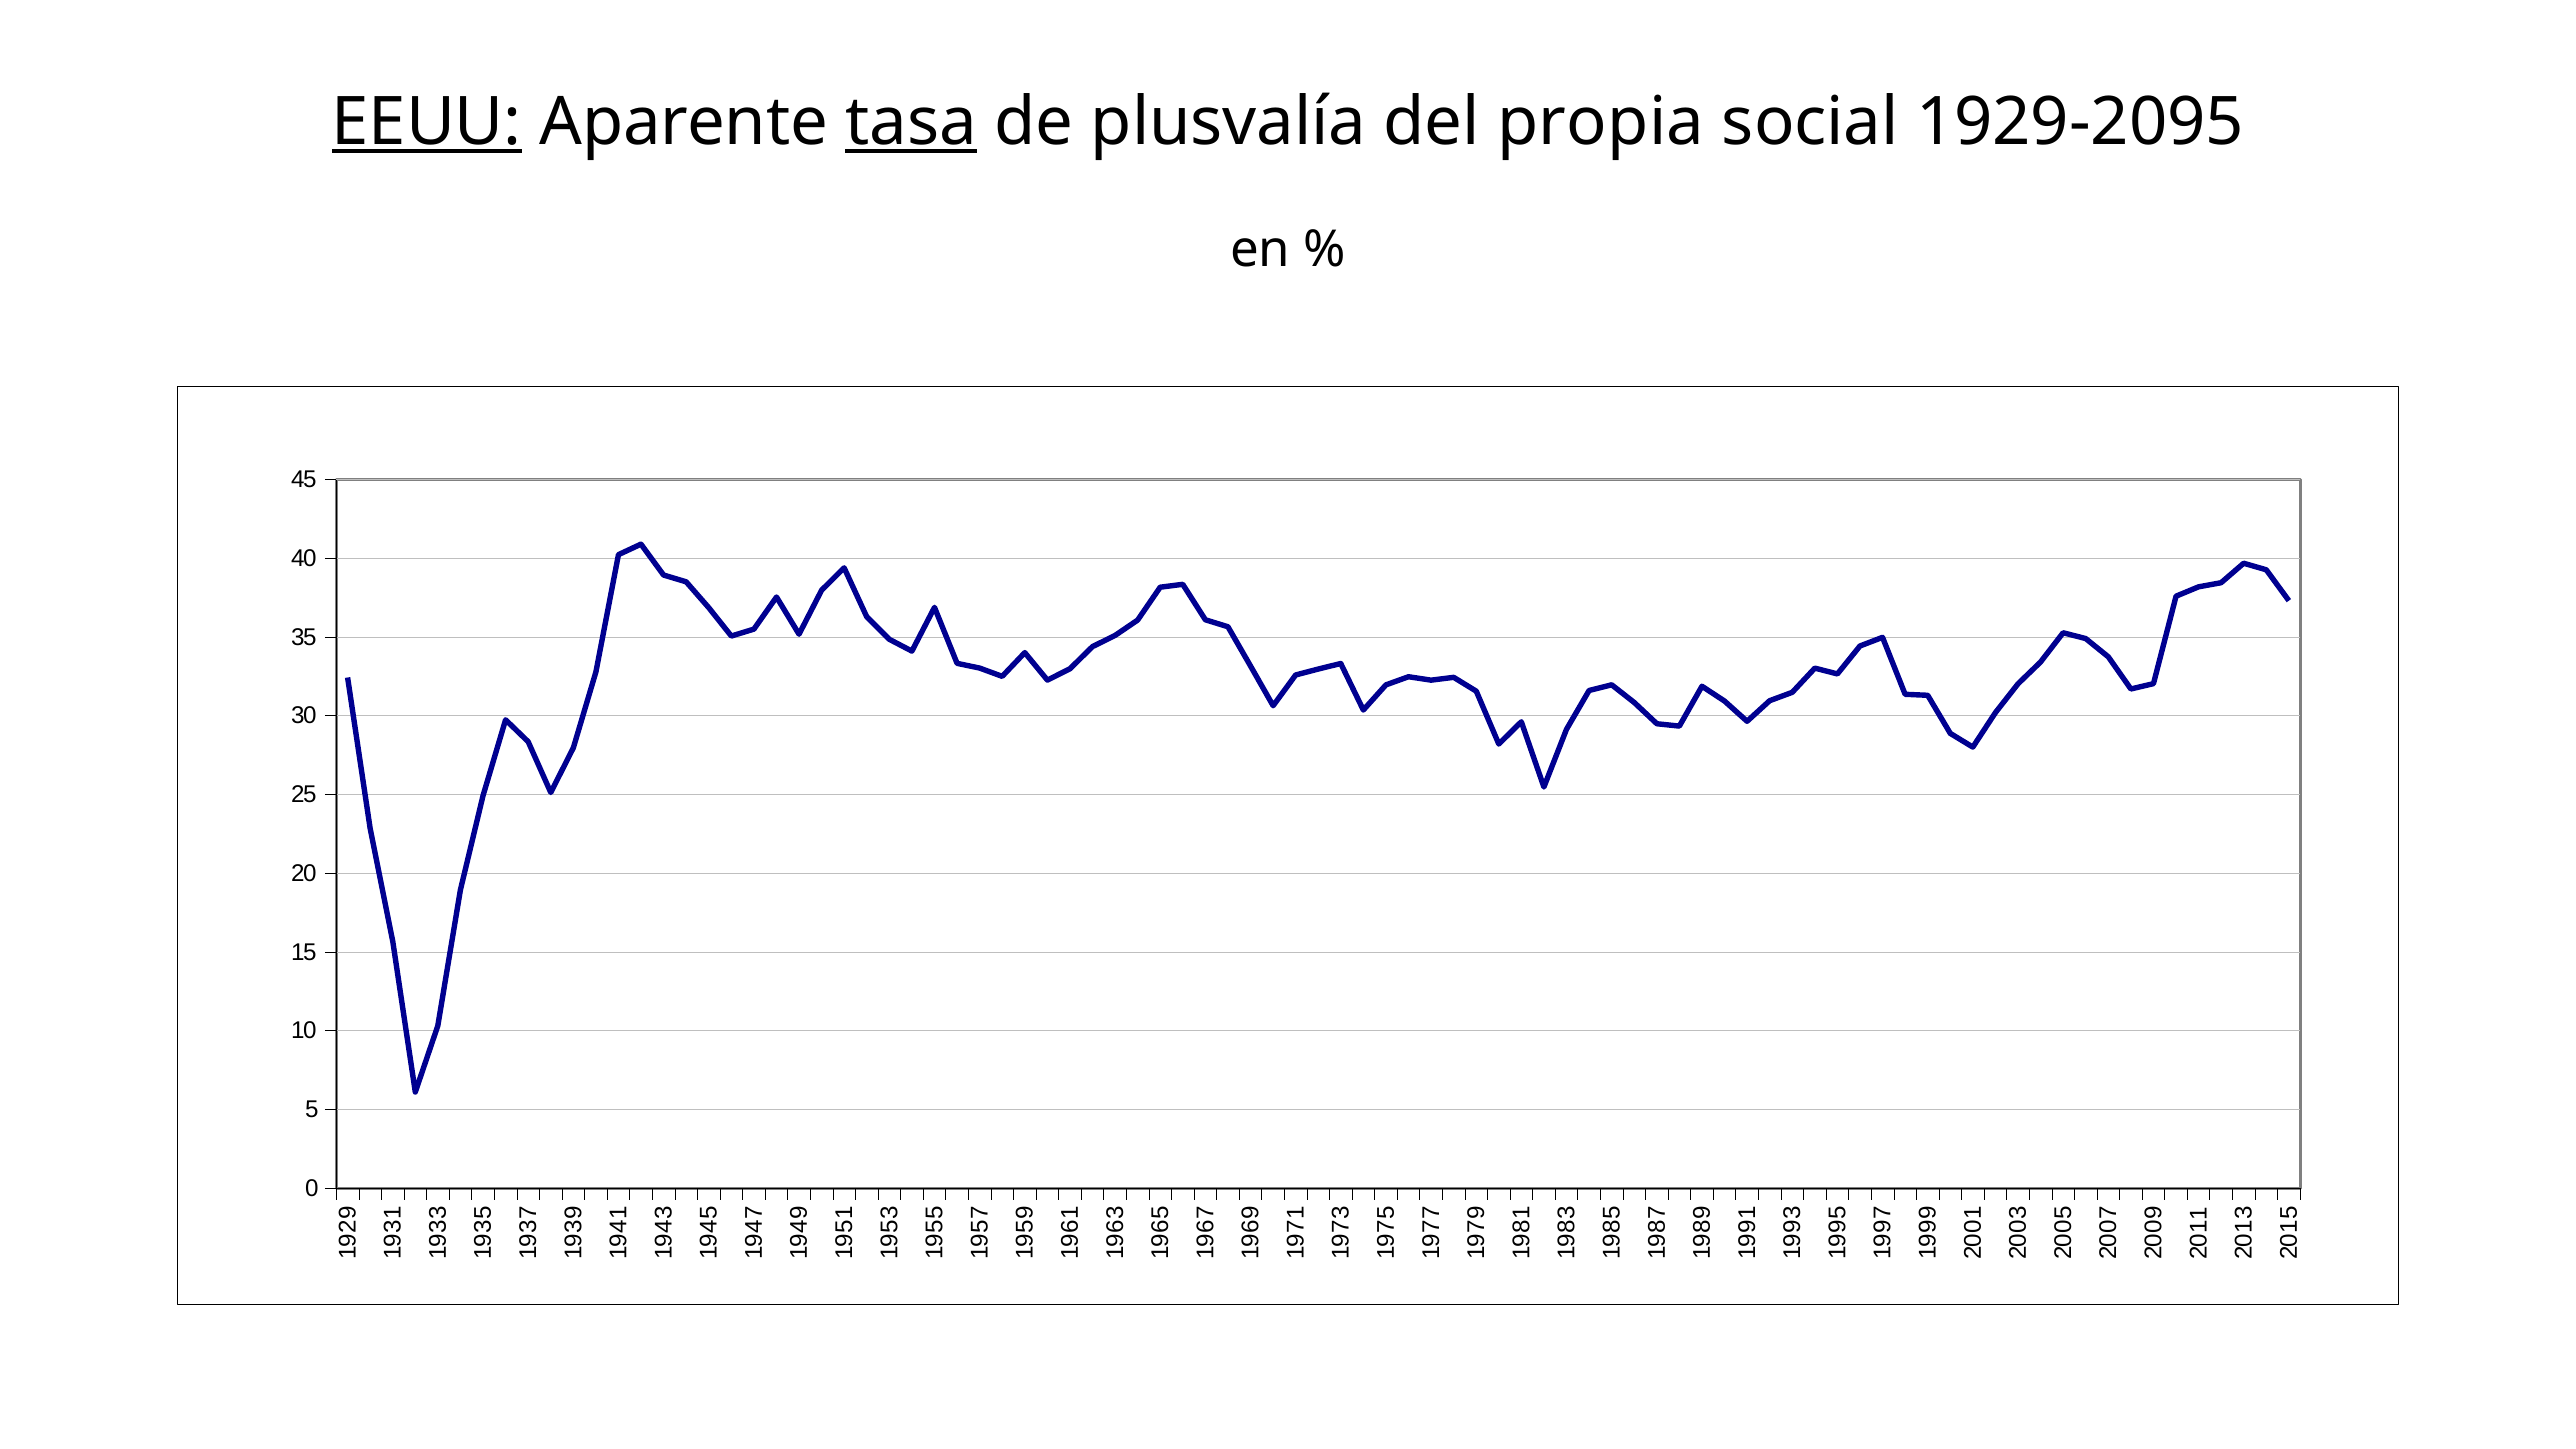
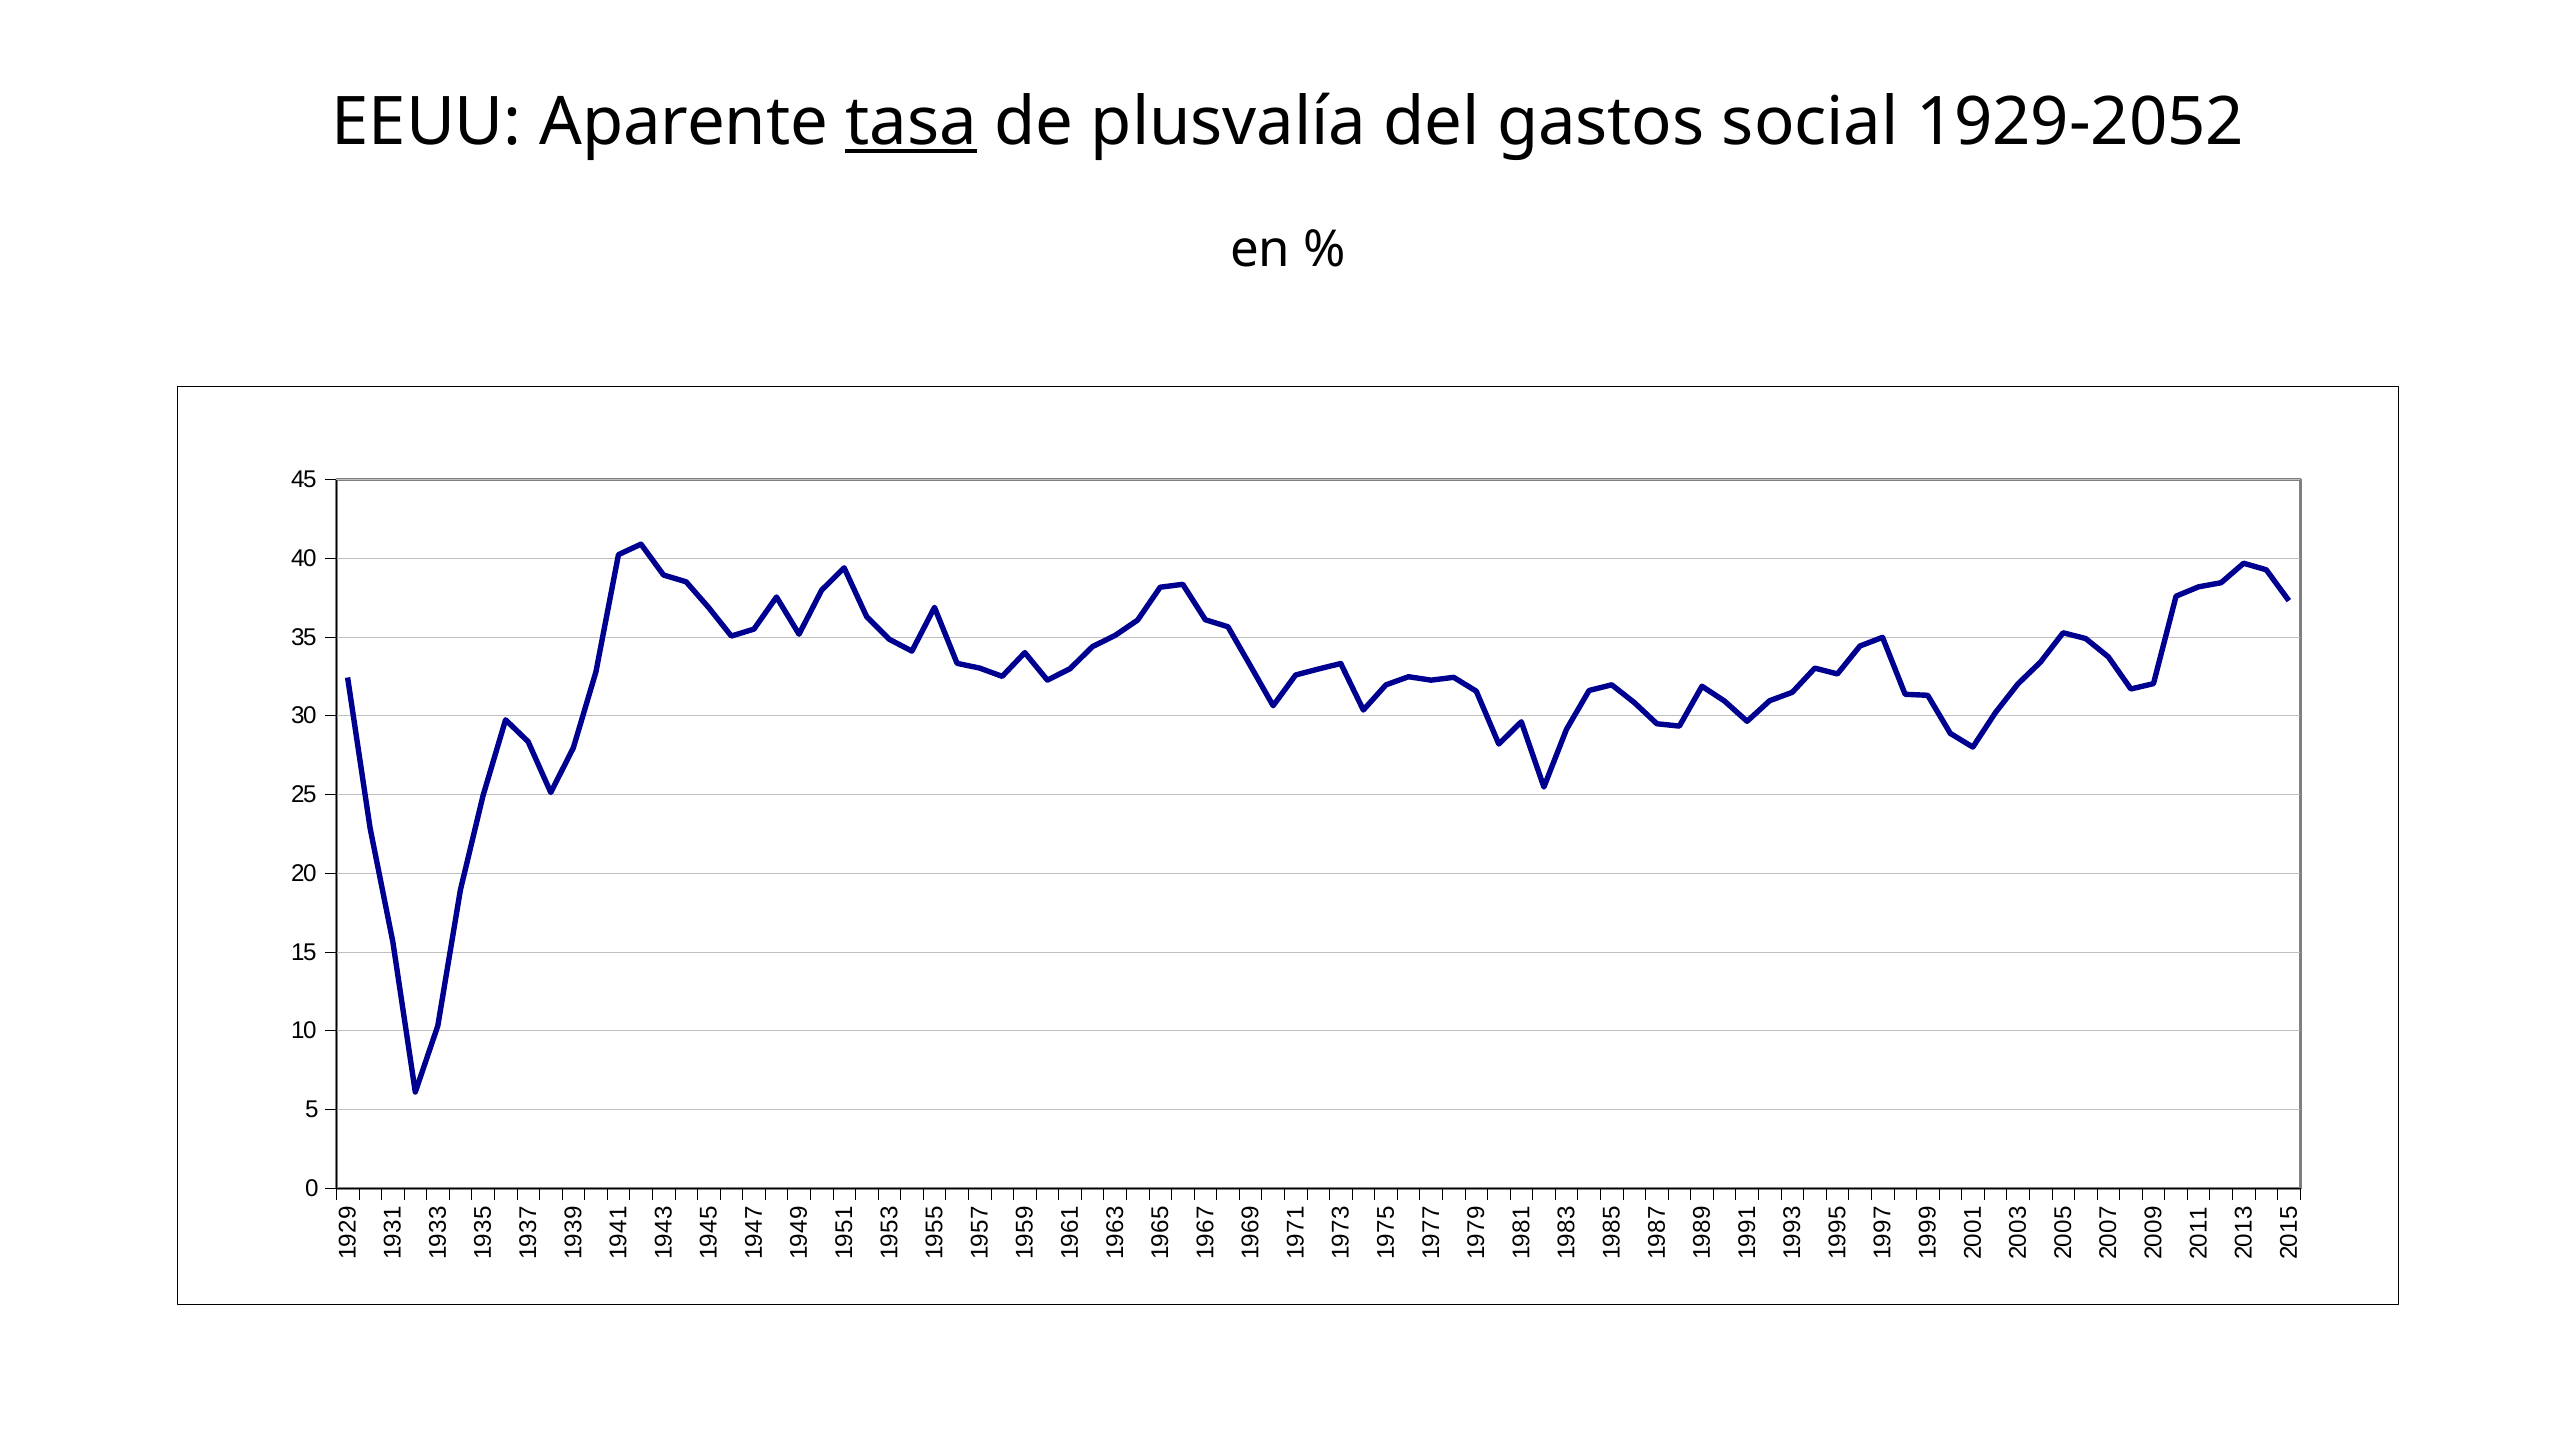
EEUU underline: present -> none (427, 123)
propia: propia -> gastos (1601, 123)
1929-2095: 1929-2095 -> 1929-2052 (2080, 123)
